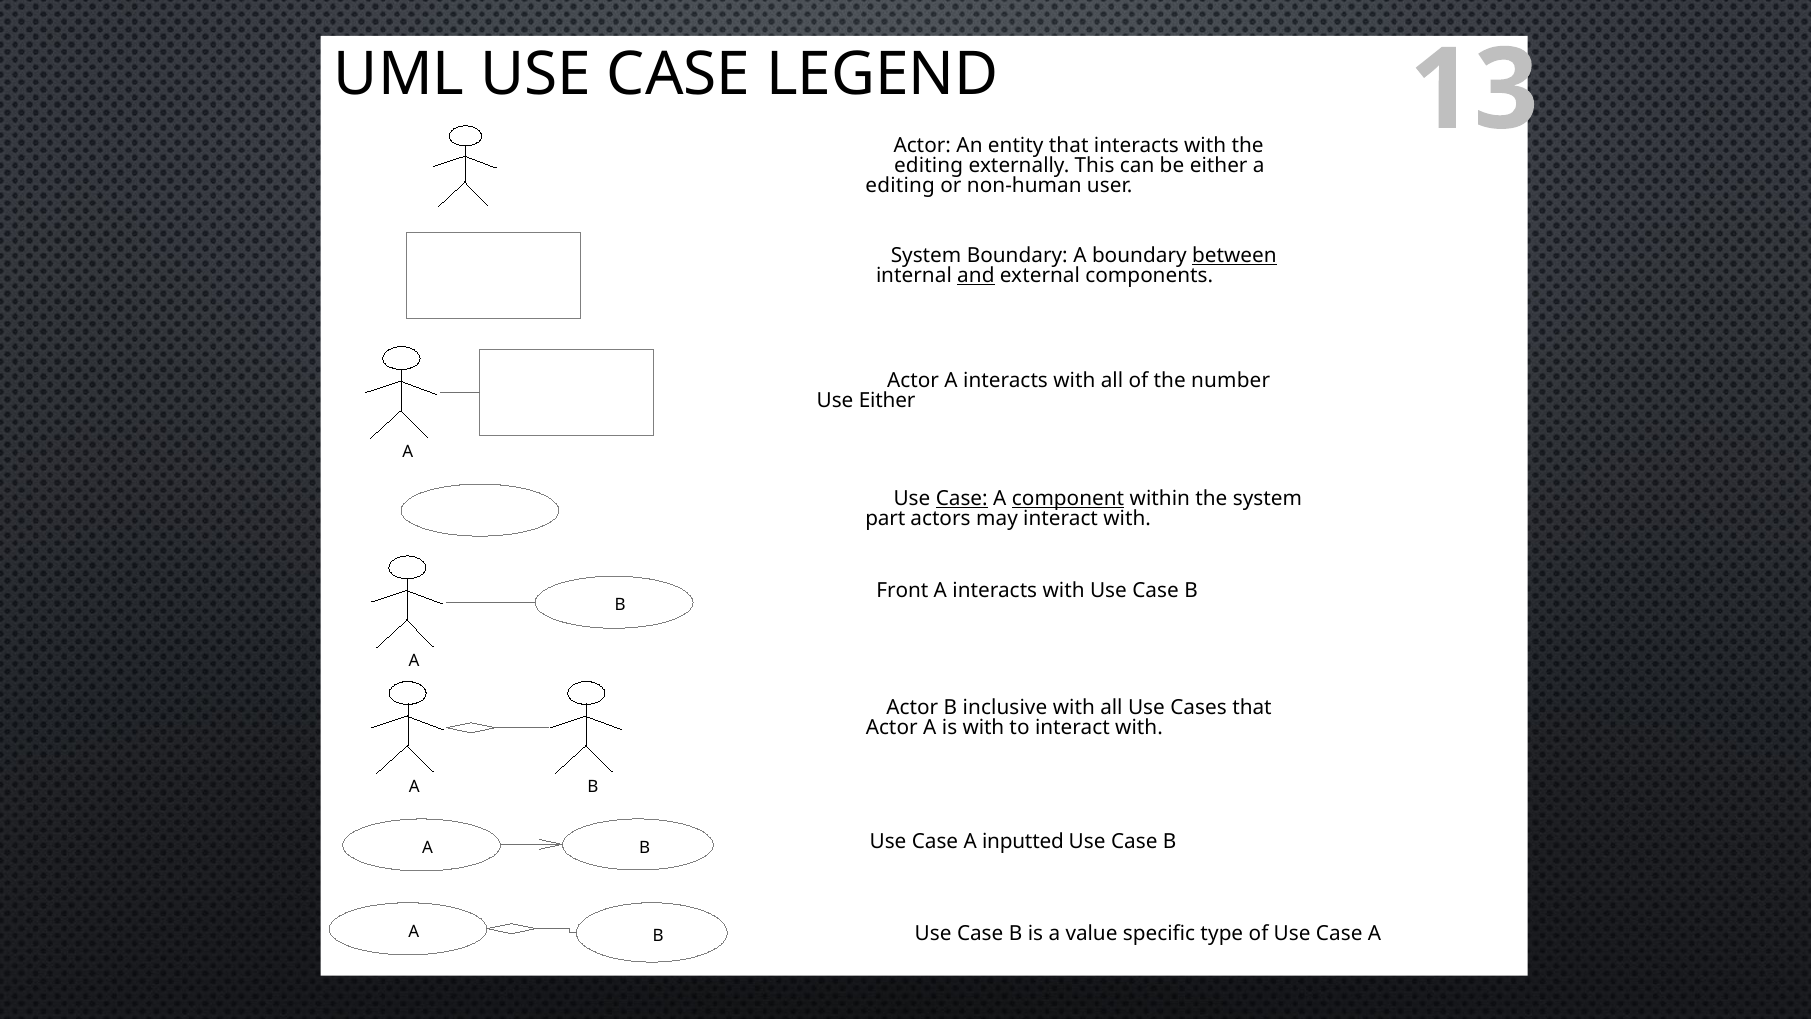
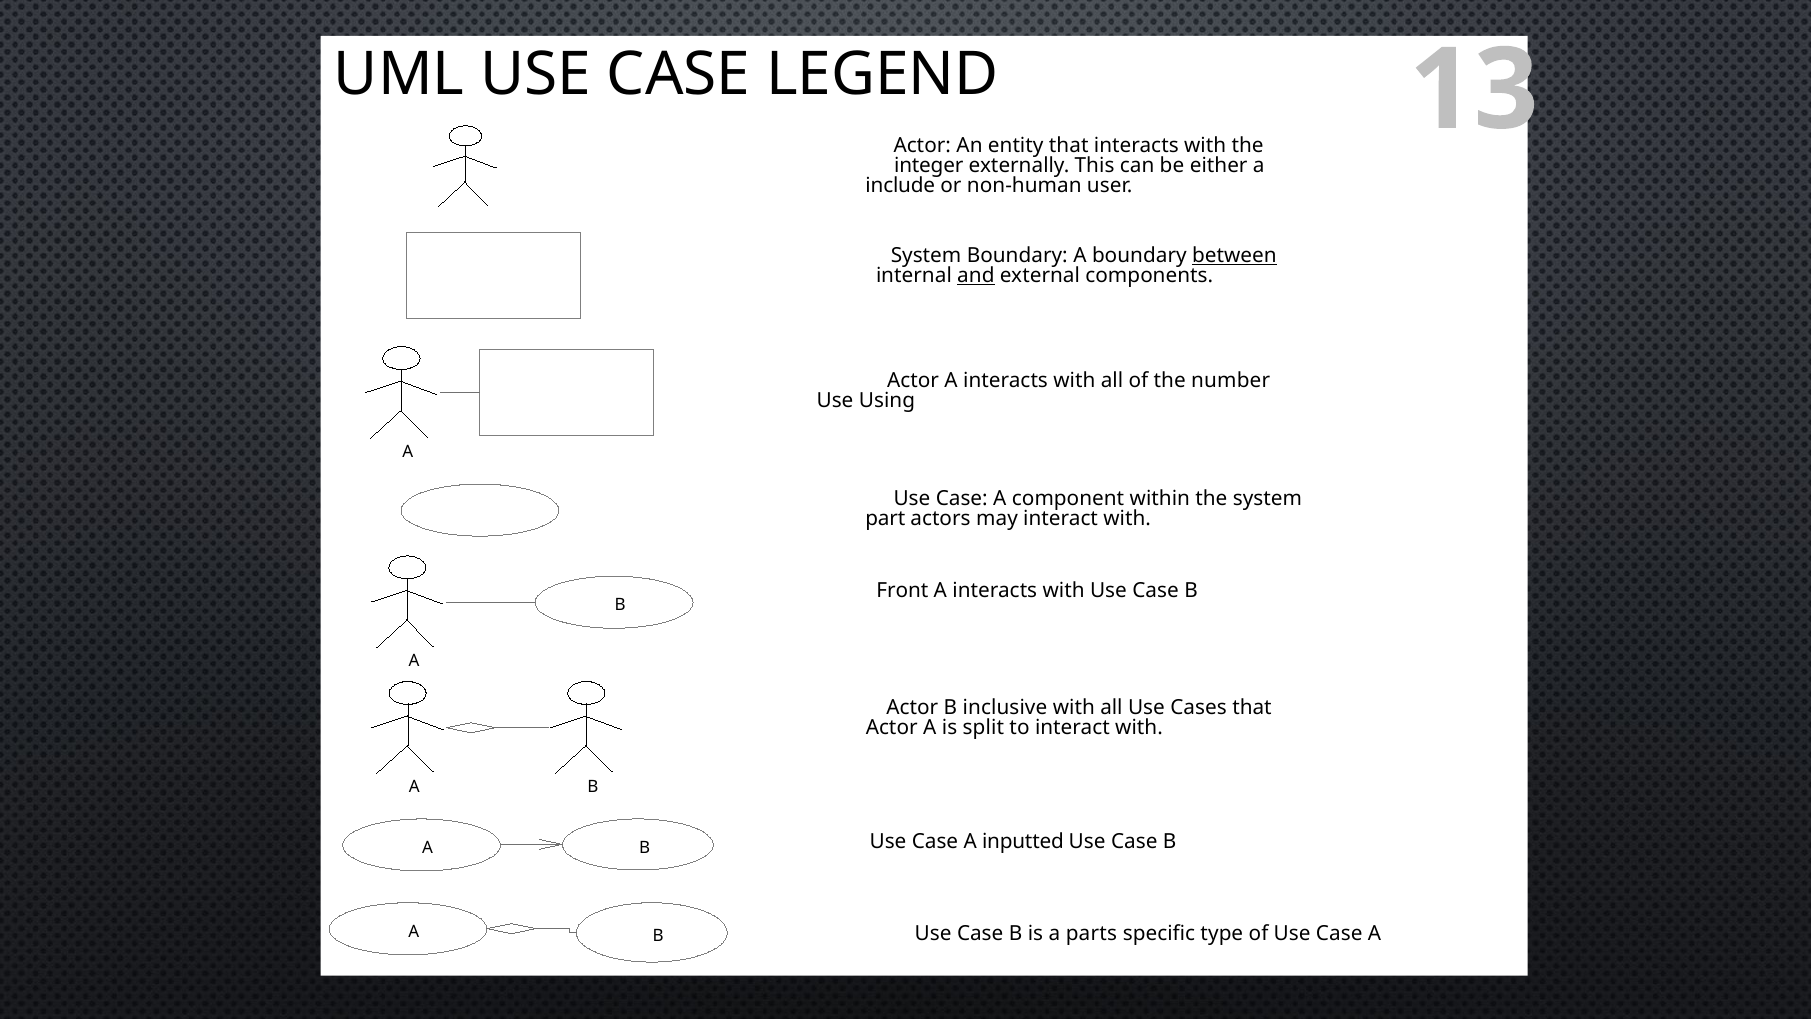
editing: editing -> integer (929, 166)
editing: editing -> include (900, 186)
Use Either: Either -> Using (887, 400)
Case underline: present -> none (962, 498)
component underline: present -> none (1068, 498)
is with: with -> split (983, 727)
value: value -> parts (1091, 933)
